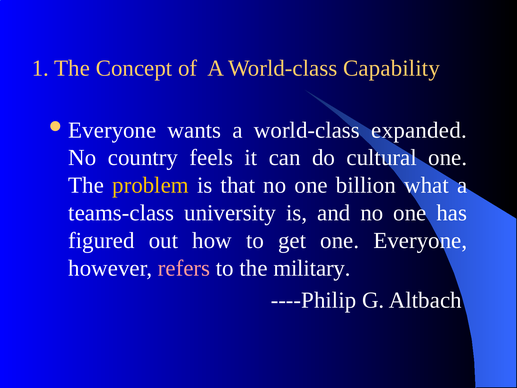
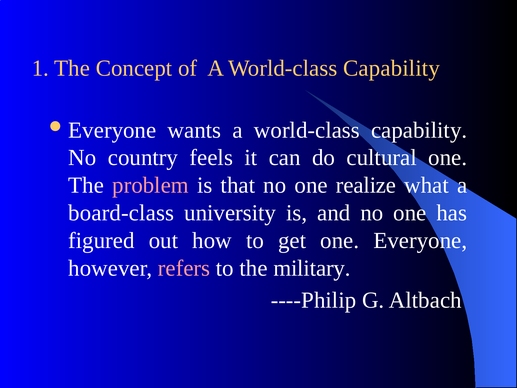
wants a world-class expanded: expanded -> capability (419, 130)
problem colour: yellow -> pink (150, 185)
billion: billion -> realize (366, 185)
teams-class: teams-class -> board-class (121, 213)
